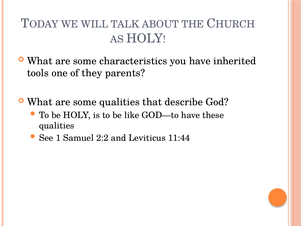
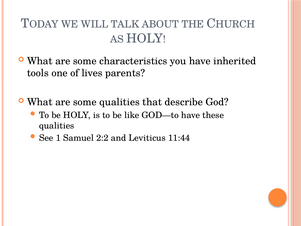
they: they -> lives (92, 73)
